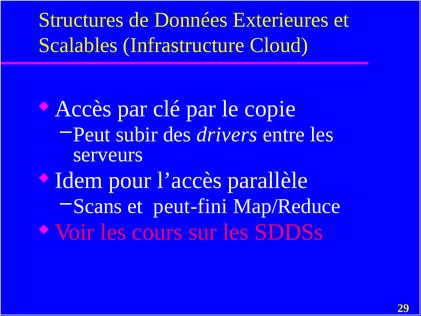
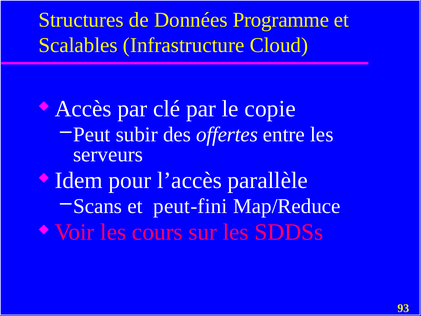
Exterieures: Exterieures -> Programme (281, 20)
drivers: drivers -> offertes (227, 134)
29: 29 -> 93 (403, 308)
